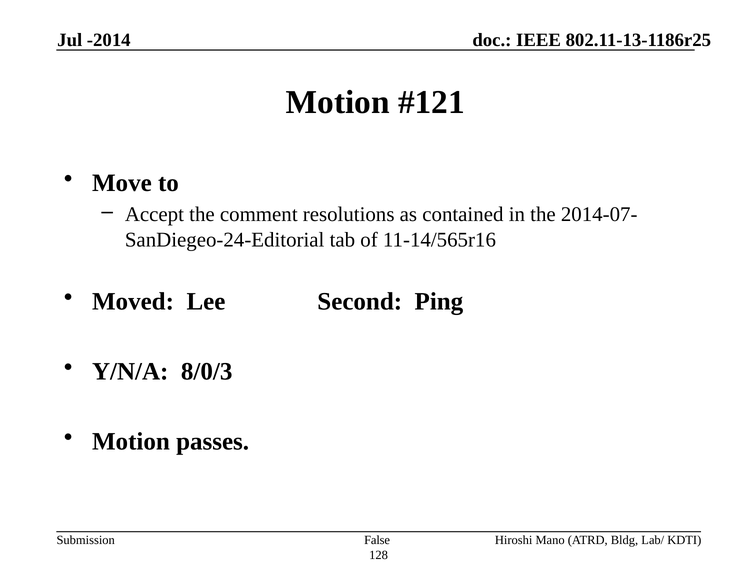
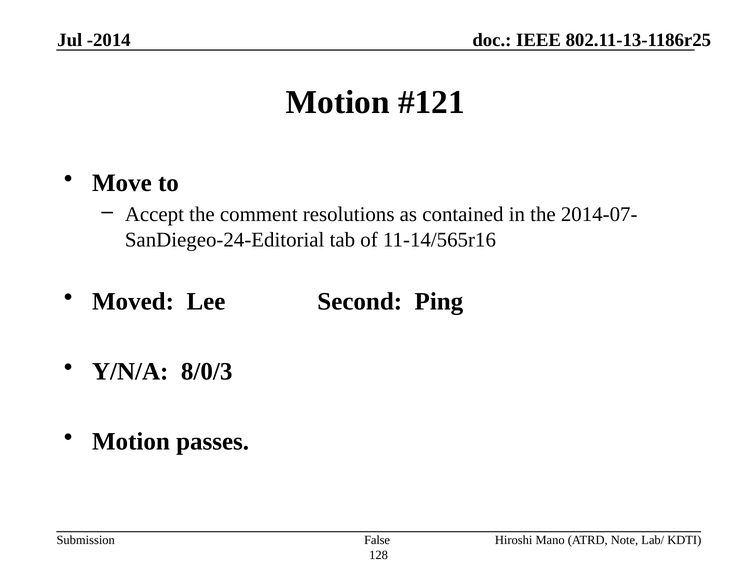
Bldg: Bldg -> Note (625, 540)
